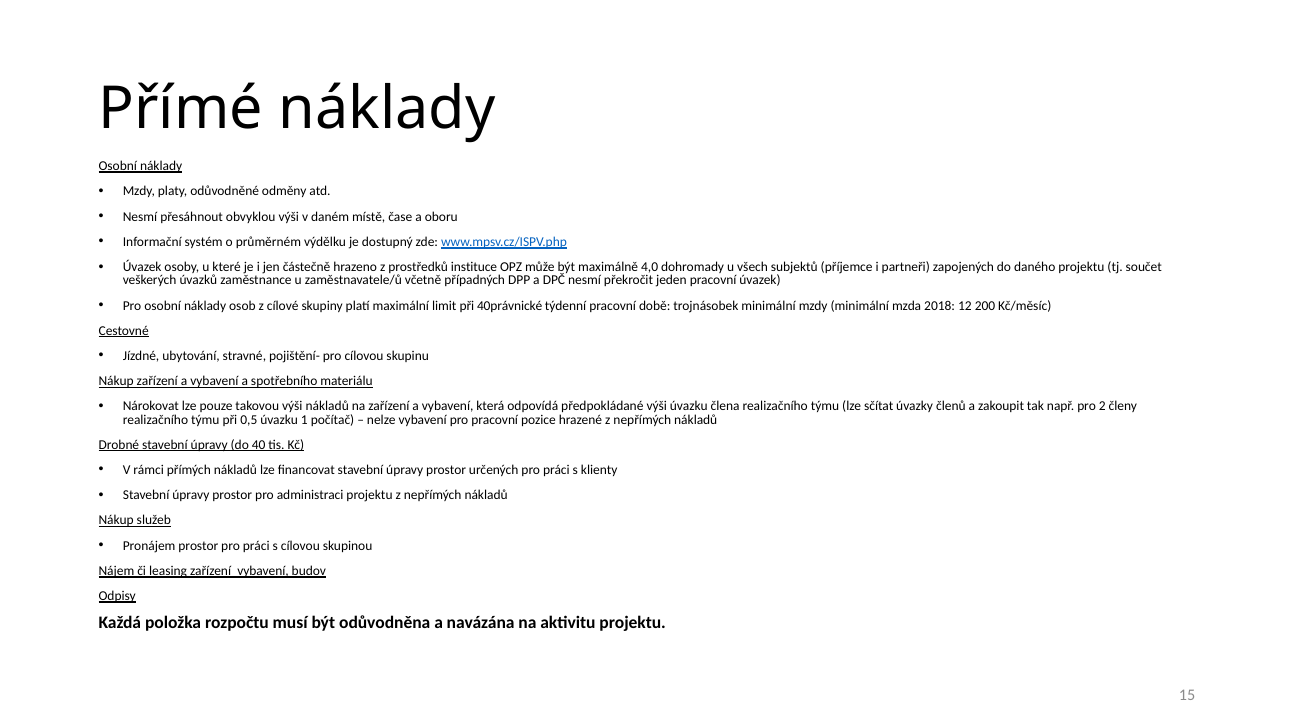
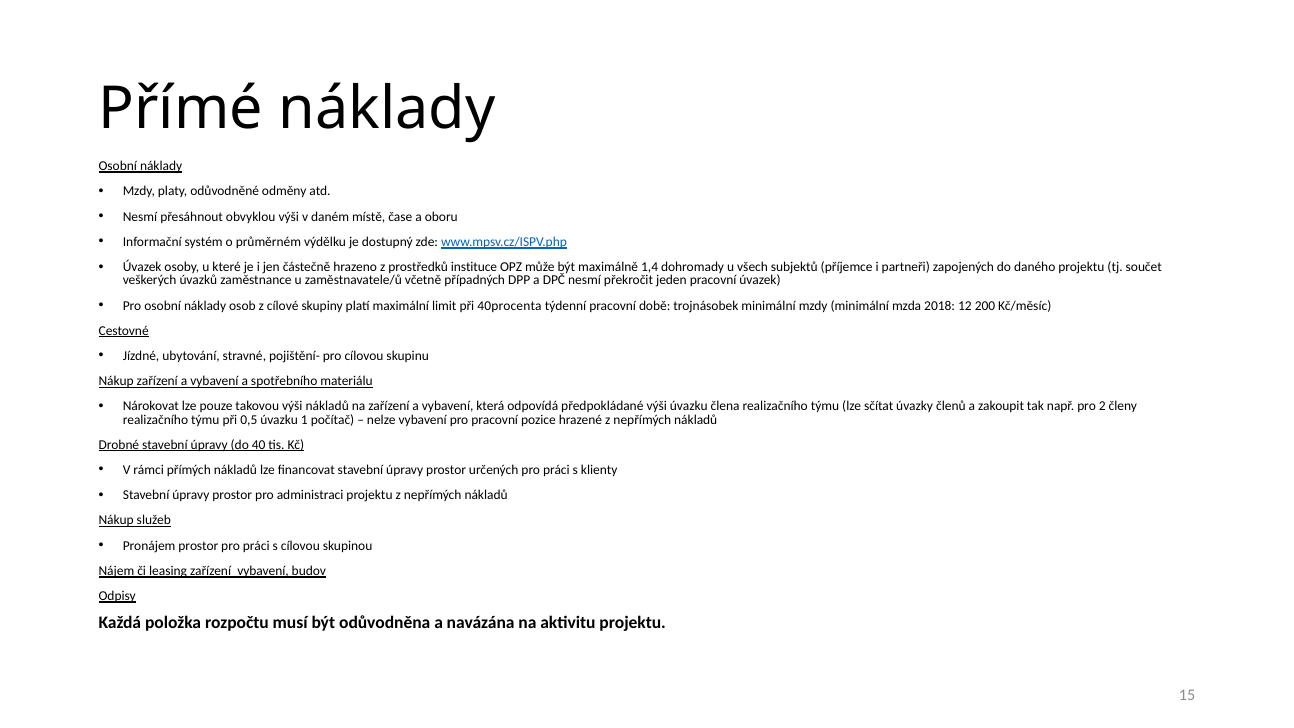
4,0: 4,0 -> 1,4 (650, 267)
40právnické: 40právnické -> 40procenta (510, 306)
